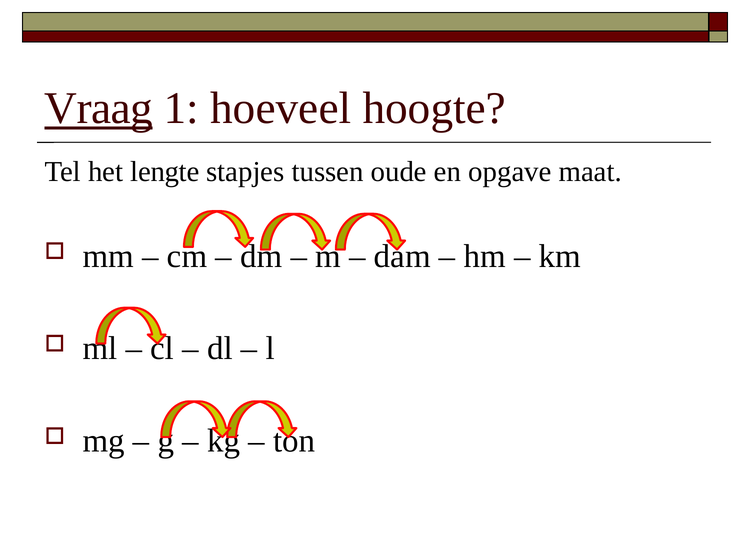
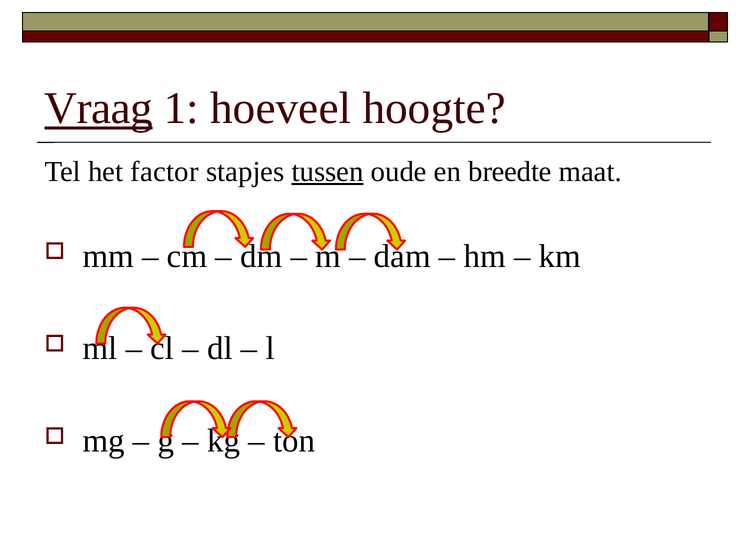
lengte: lengte -> factor (165, 171)
tussen underline: none -> present (328, 171)
opgave: opgave -> breedte (510, 171)
